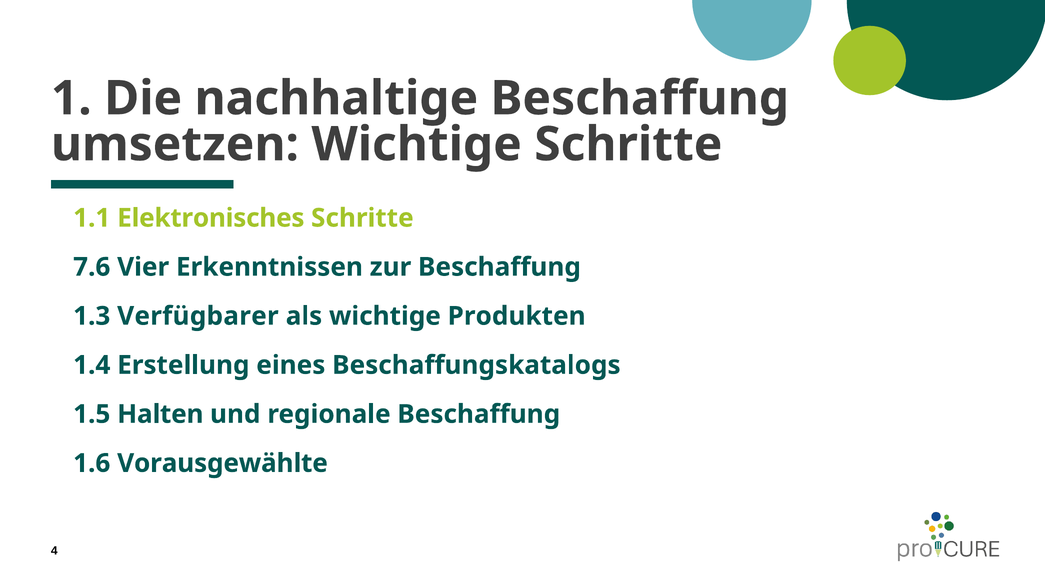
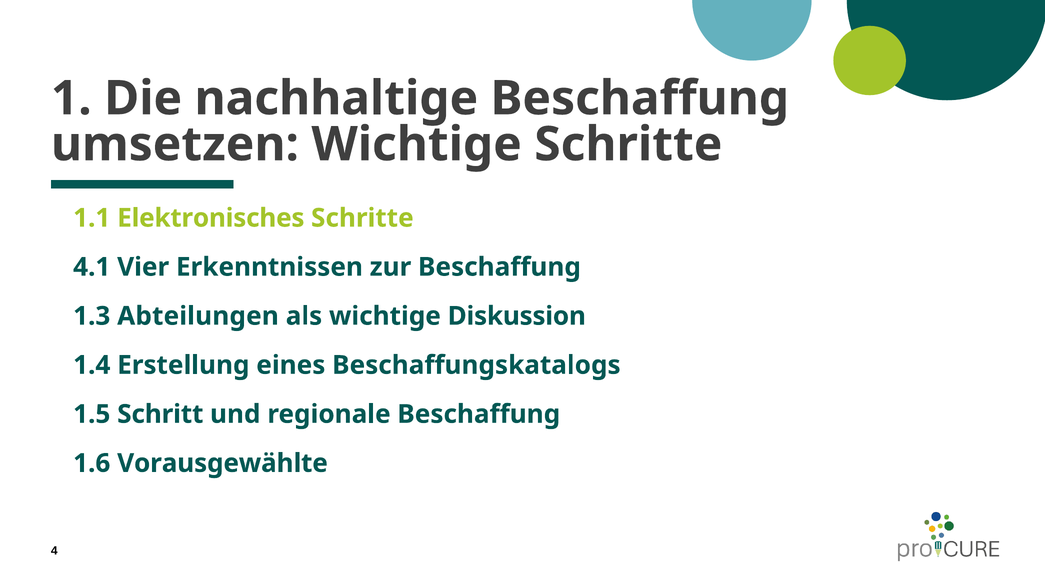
7.6: 7.6 -> 4.1 (92, 267)
Verfügbarer: Verfügbarer -> Abteilungen (198, 316)
Produkten: Produkten -> Diskussion (517, 316)
Halten: Halten -> Schritt (160, 414)
